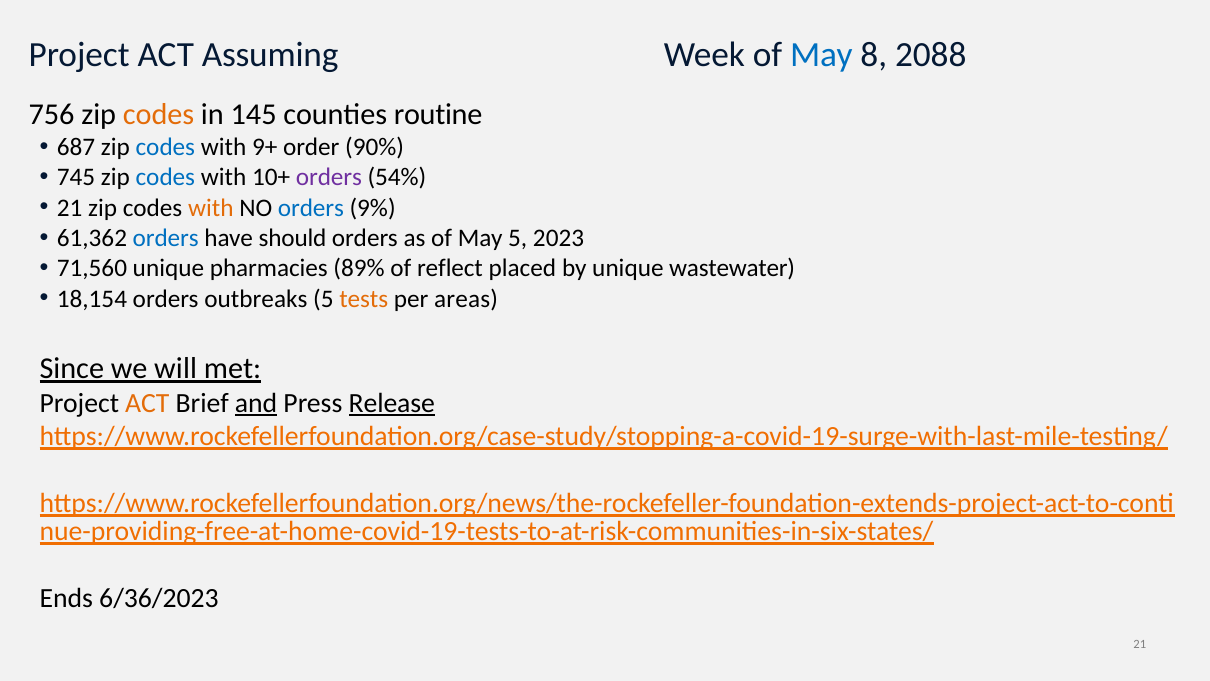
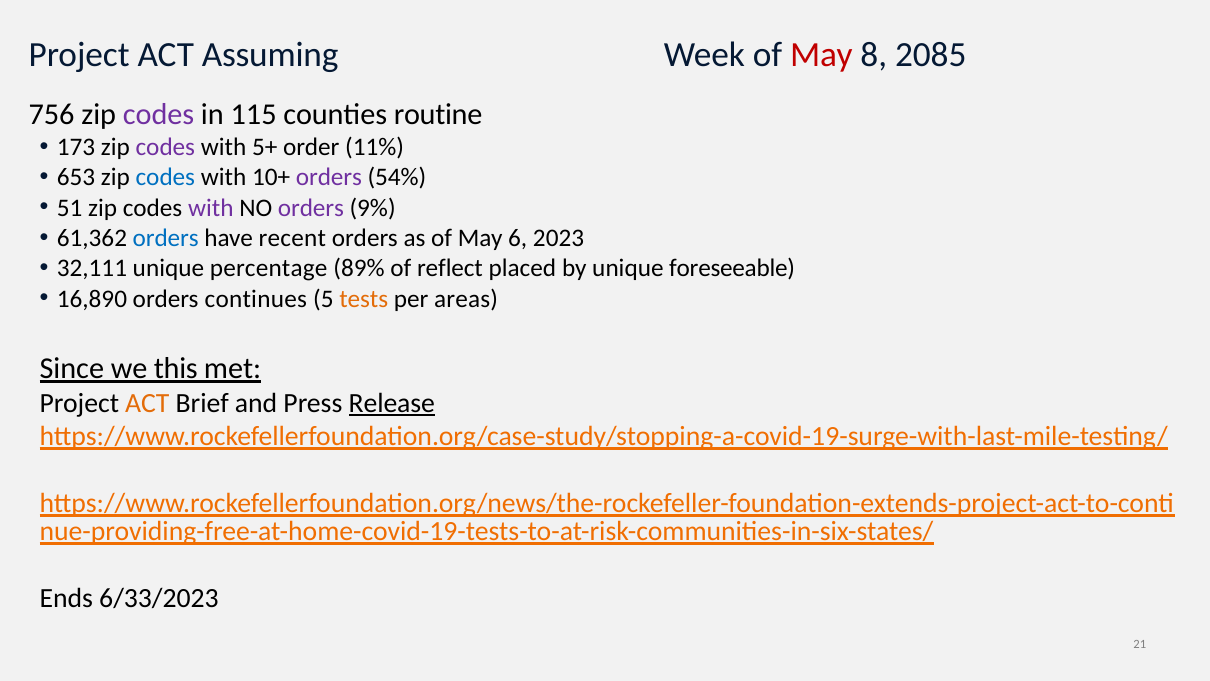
May colour: blue -> red (821, 54)
2088: 2088 -> 2085 (931, 54)
codes colour: orange -> purple (159, 114)
145: 145 -> 115 (254, 114)
687: 687 -> 173 (76, 147)
codes colour: blue -> purple (165, 147)
9+: 9+ -> 5+ (265, 147)
90%: 90% -> 11% (375, 147)
745: 745 -> 653 (76, 178)
21: 21 -> 51 (70, 208)
with colour: orange -> purple (211, 208)
orders colour: blue -> purple (311, 208)
should: should -> recent (292, 238)
May 5: 5 -> 6 (518, 238)
71,560: 71,560 -> 32,111 (92, 268)
pharmacies: pharmacies -> percentage (269, 268)
wastewater: wastewater -> foreseeable (732, 268)
18,154: 18,154 -> 16,890 (92, 299)
outbreaks: outbreaks -> continues (256, 299)
will: will -> this (176, 369)
and underline: present -> none (256, 403)
6/36/2023: 6/36/2023 -> 6/33/2023 (159, 598)
